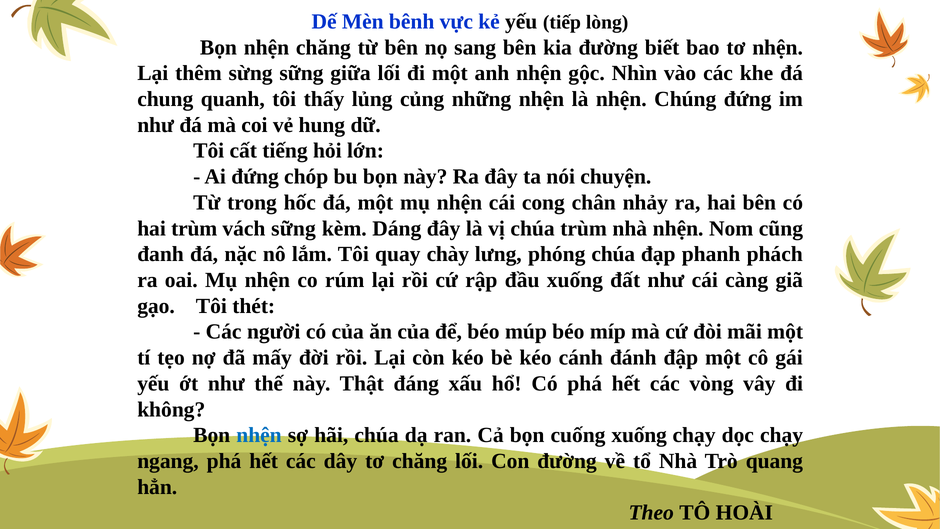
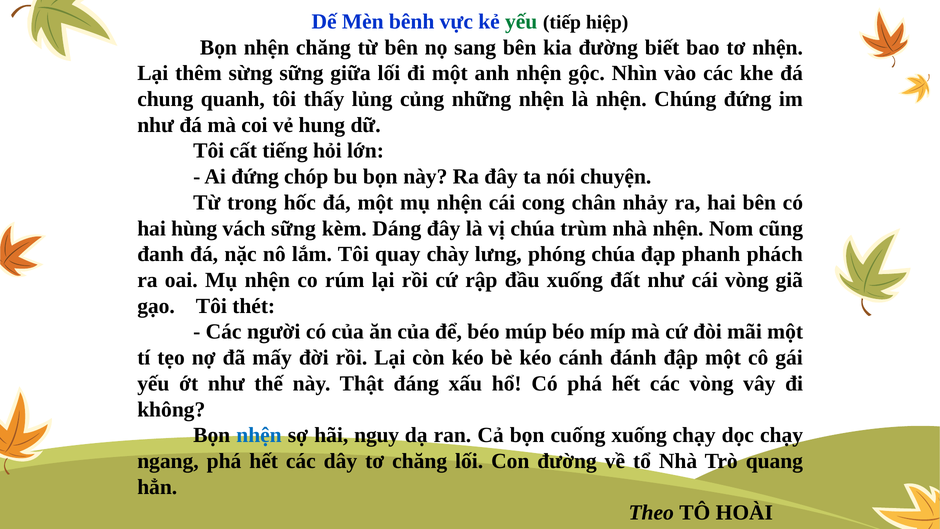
yếu colour: black -> green (521, 22)
lòng: lòng -> hiệp (607, 22)
hai trùm: trùm -> hùng (194, 228)
cái càng: càng -> vòng (747, 280)
hãi chúa: chúa -> nguy (377, 435)
